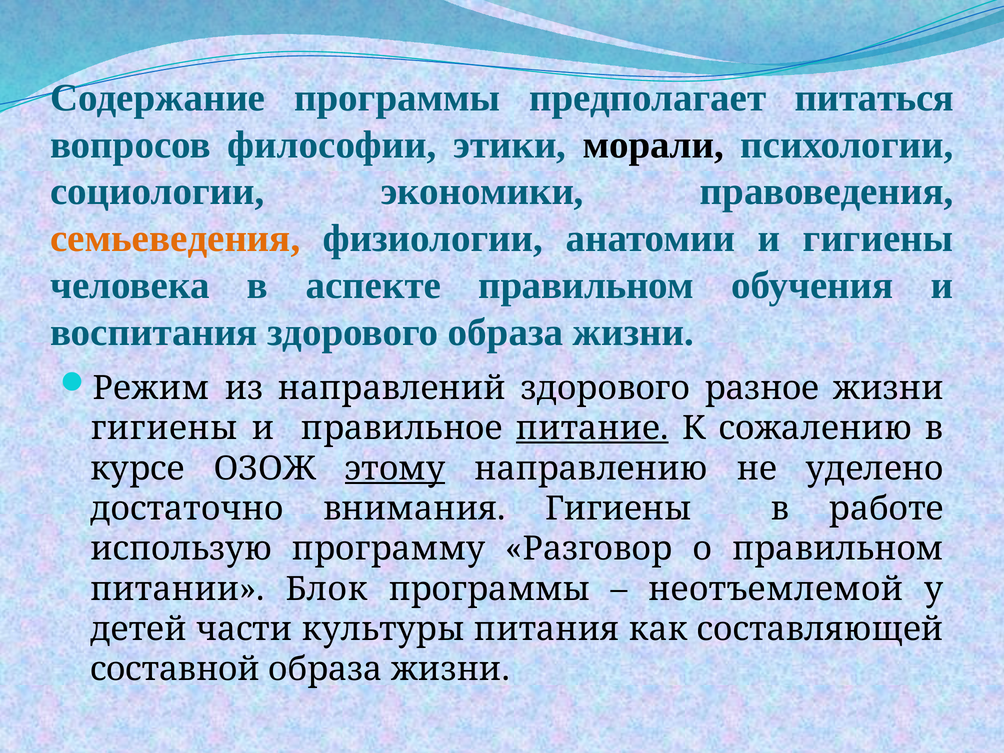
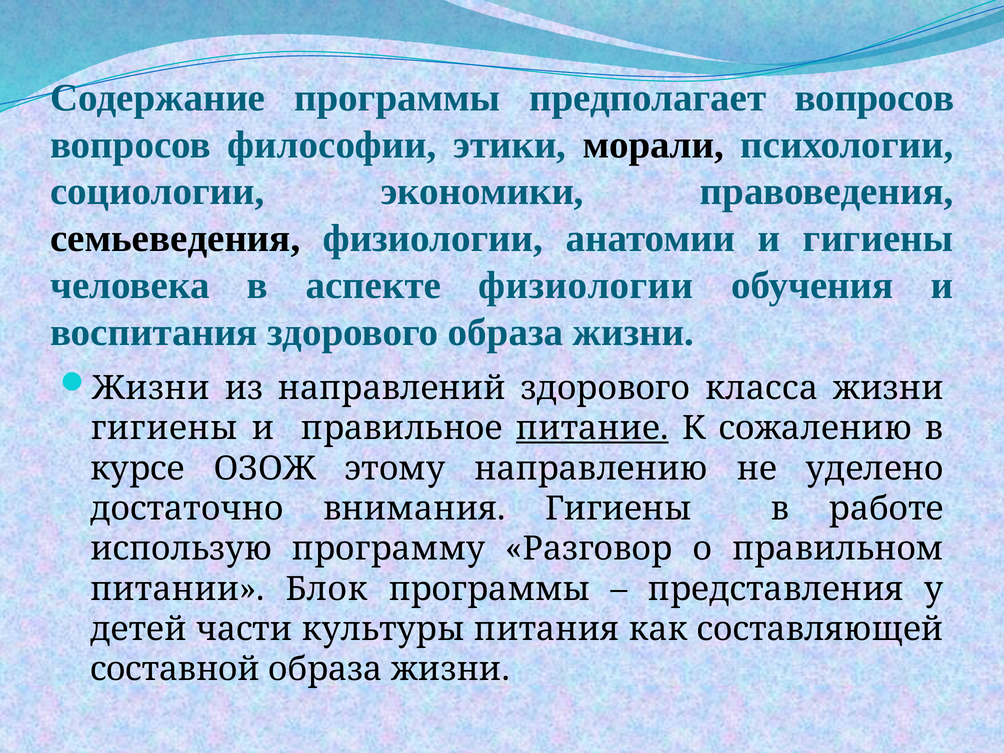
предполагает питаться: питаться -> вопросов (874, 98)
семьеведения colour: orange -> black (175, 238)
аспекте правильном: правильном -> физиологии (586, 285)
Режим: Режим -> Жизни (151, 388)
разное: разное -> класса (762, 388)
этому underline: present -> none (395, 468)
неотъемлемой: неотъемлемой -> представления (776, 589)
